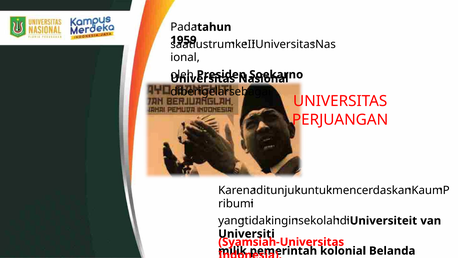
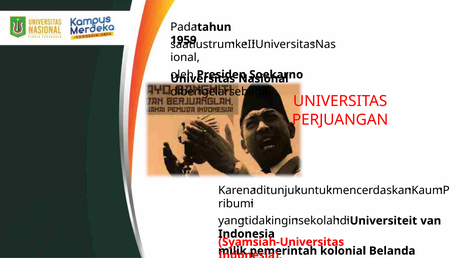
Universiti: Universiti -> Indonesia (247, 234)
